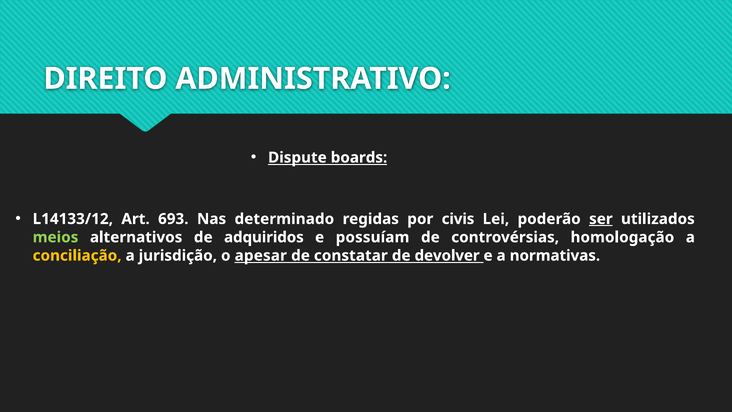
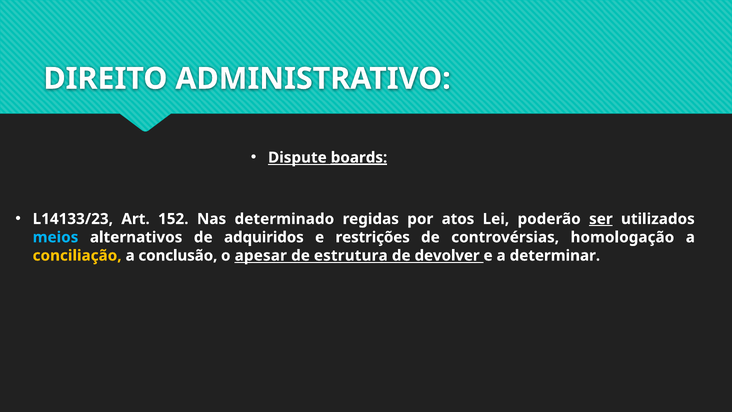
boards underline: none -> present (359, 157)
L14133/12: L14133/12 -> L14133/23 (73, 219)
693: 693 -> 152 (173, 219)
civis: civis -> atos (458, 219)
meios colour: light green -> light blue (55, 237)
possuíam: possuíam -> restrições (373, 237)
jurisdição: jurisdição -> conclusão (178, 255)
constatar: constatar -> estrutura (351, 255)
normativas: normativas -> determinar (555, 255)
